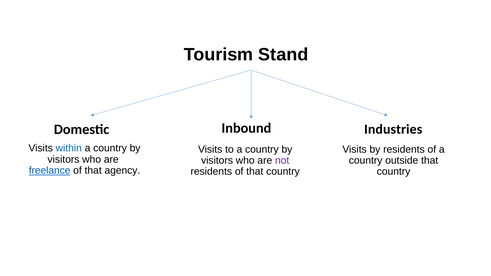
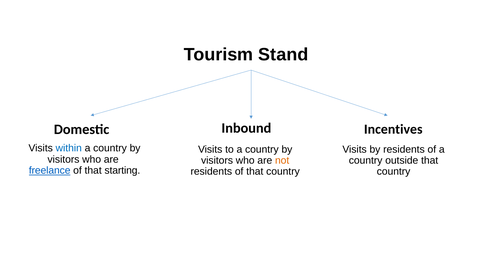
Industries: Industries -> Incentives (393, 129)
not colour: purple -> orange (282, 161)
agency: agency -> starting (122, 171)
